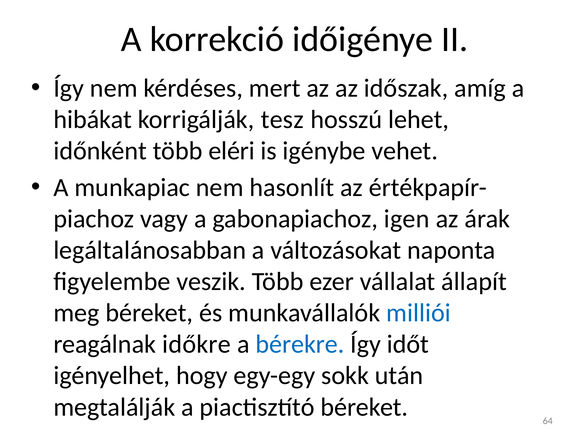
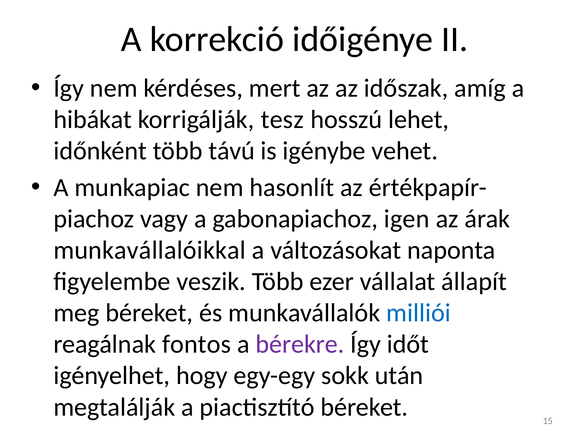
eléri: eléri -> távú (232, 151)
legáltalánosabban: legáltalánosabban -> munkavállalóikkal (150, 250)
időkre: időkre -> fontos (197, 344)
bérekre colour: blue -> purple (300, 344)
64: 64 -> 15 (548, 421)
